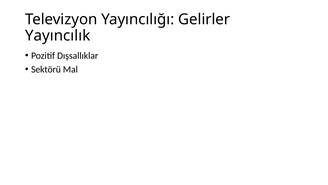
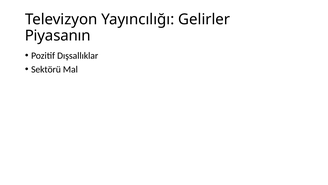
Yayıncılık: Yayıncılık -> Piyasanın (58, 36)
